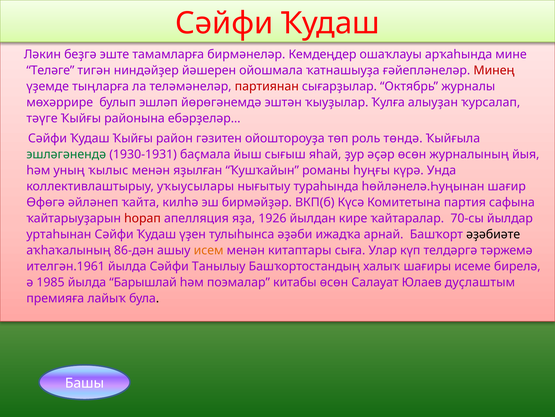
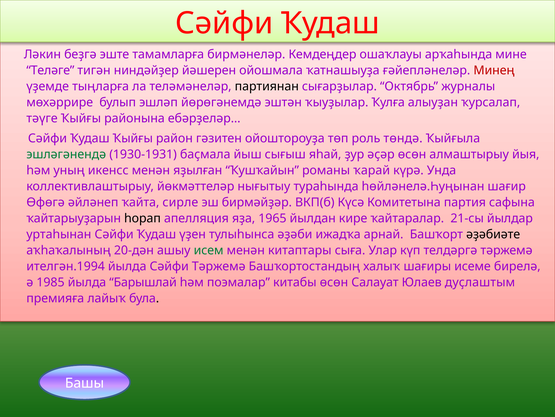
партиянан colour: red -> black (267, 86)
журналының: журналының -> алмаштырыу (469, 154)
ҡылыс: ҡылыс -> икенсс (108, 170)
һуңғы: һуңғы -> ҡарай (372, 170)
уҡыусылары: уҡыусылары -> йөкмәттеләр (196, 186)
килһә: килһә -> сирле (180, 202)
һорап colour: red -> black (142, 218)
1926: 1926 -> 1965 (272, 218)
70-сы: 70-сы -> 21-сы (467, 218)
86-дән: 86-дән -> 20-дән (134, 250)
исем colour: orange -> green (209, 250)
ителгән.1961: ителгән.1961 -> ителгән.1994 (66, 266)
Сәйфи Танылыу: Танылыу -> Тәржемә (219, 266)
